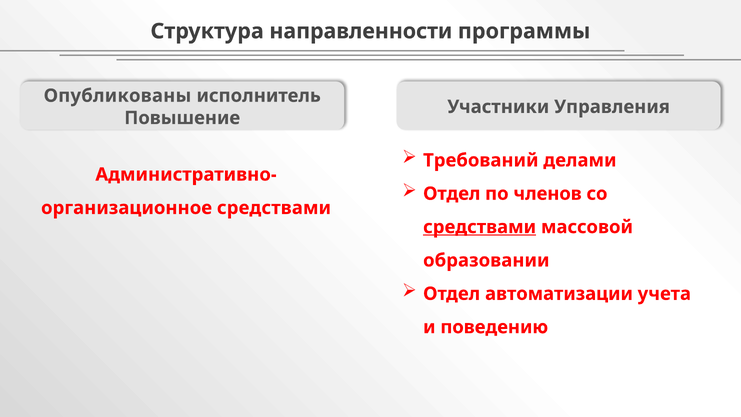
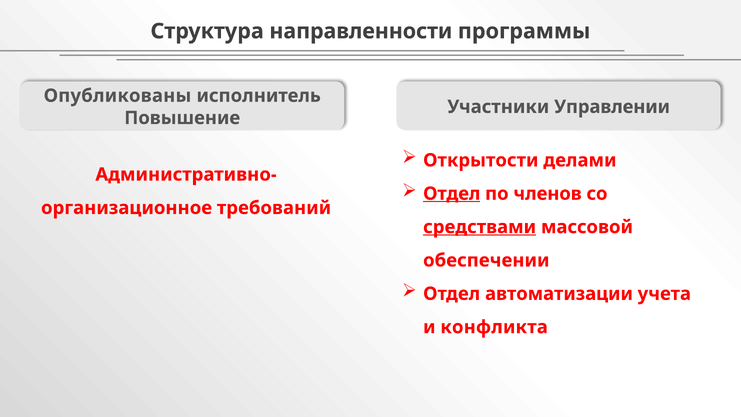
Управления: Управления -> Управлении (612, 107)
Требований: Требований -> Открытости (481, 160)
Отдел underline: none -> present (452, 194)
средствами: средствами -> требований (274, 208)
образовании: образовании -> обеспечении (486, 260)
поведению: поведению -> конфликта (494, 327)
